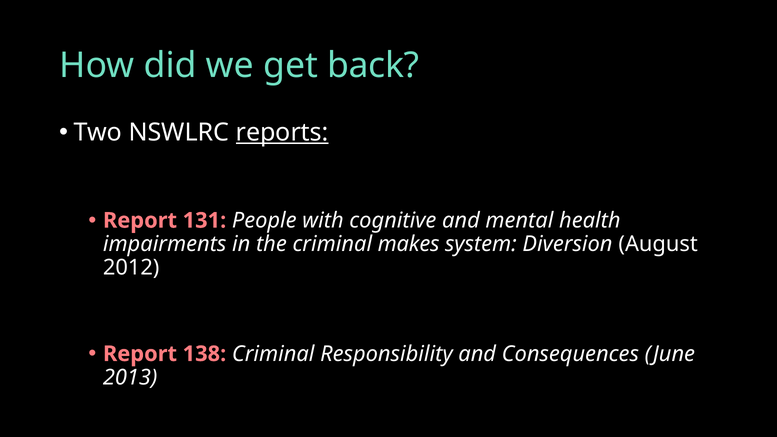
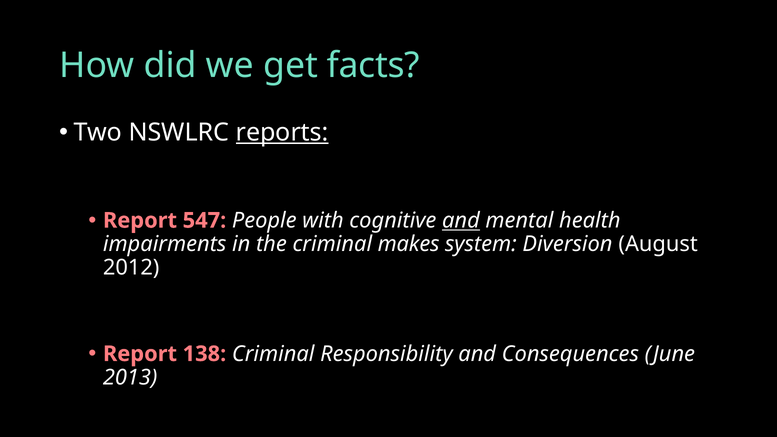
back: back -> facts (373, 65)
131: 131 -> 547 (204, 221)
and underline: none -> present (461, 221)
